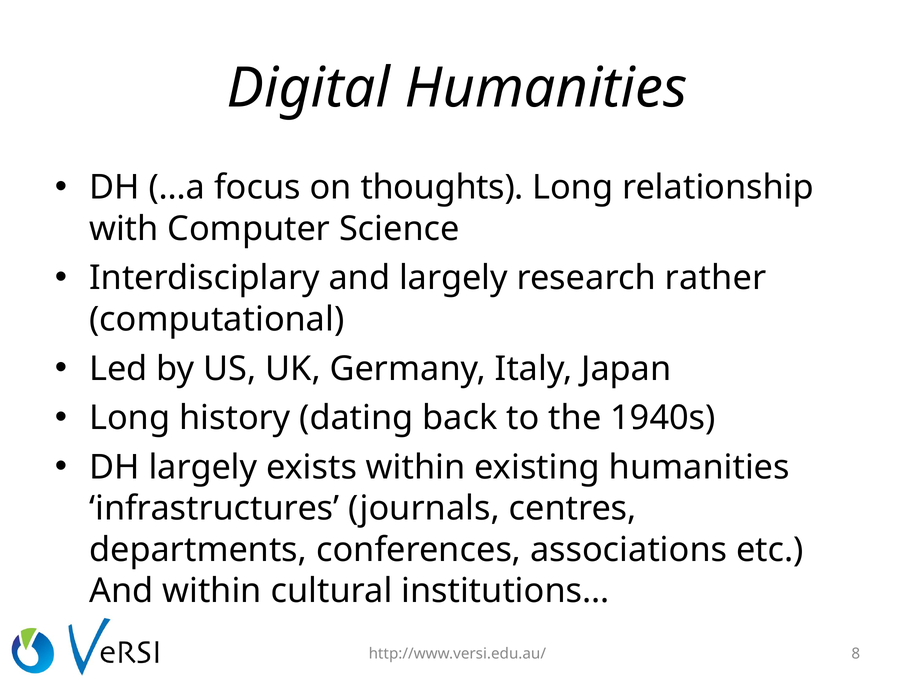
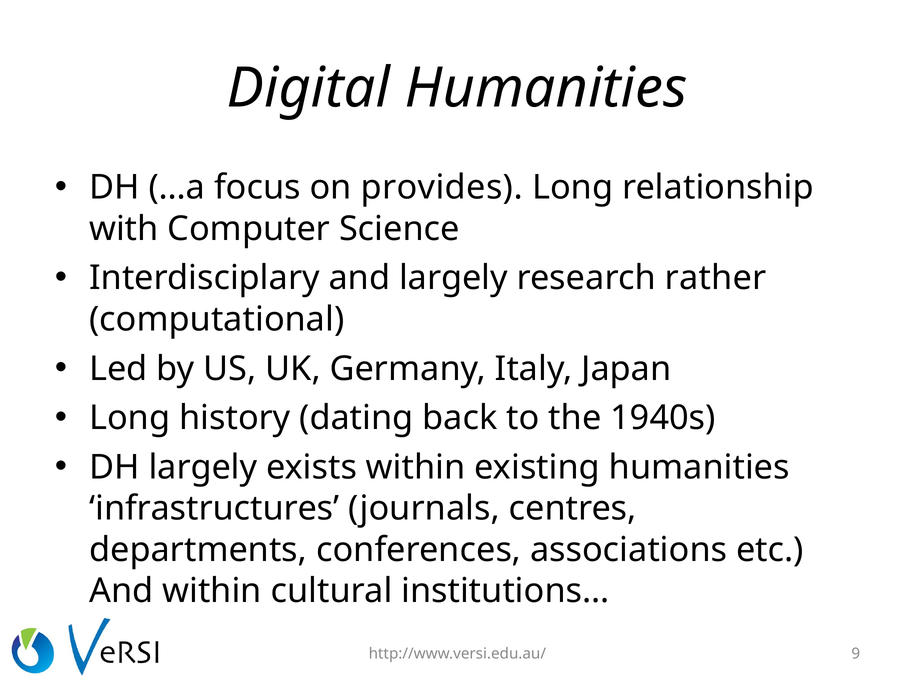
thoughts: thoughts -> provides (442, 188)
8: 8 -> 9 (856, 654)
